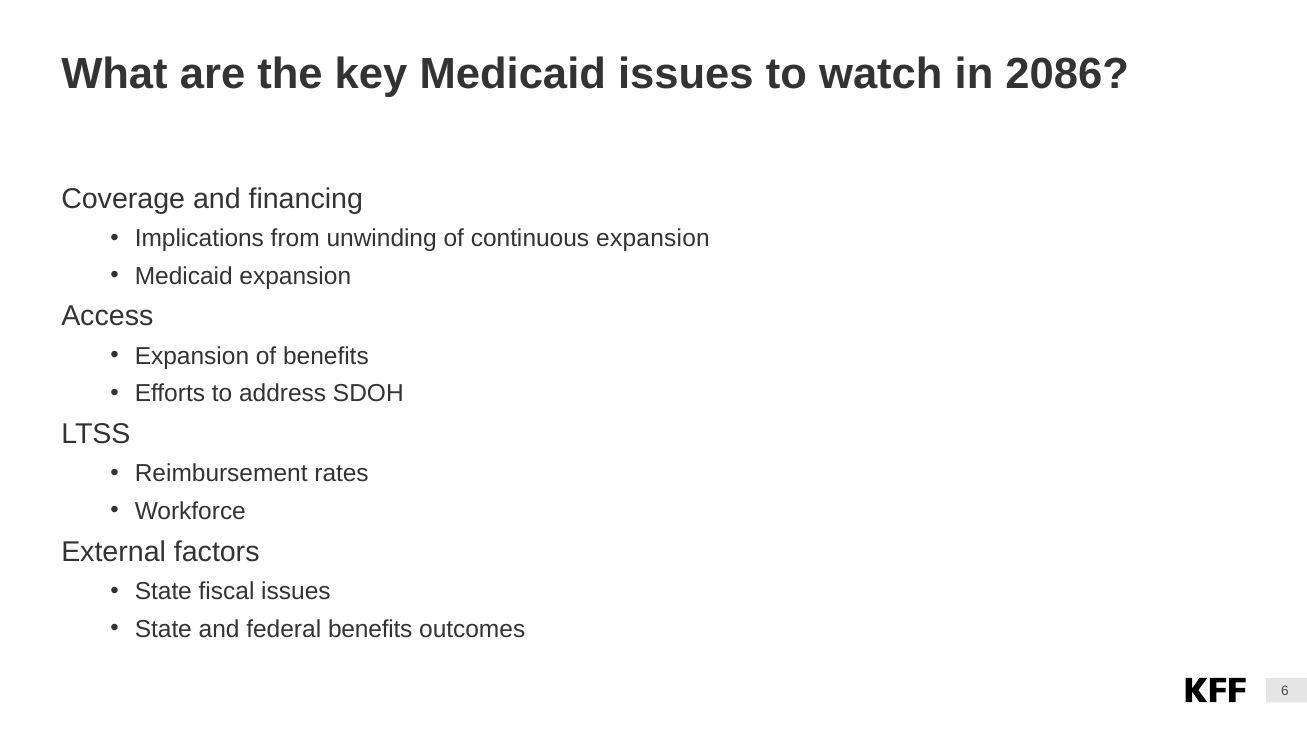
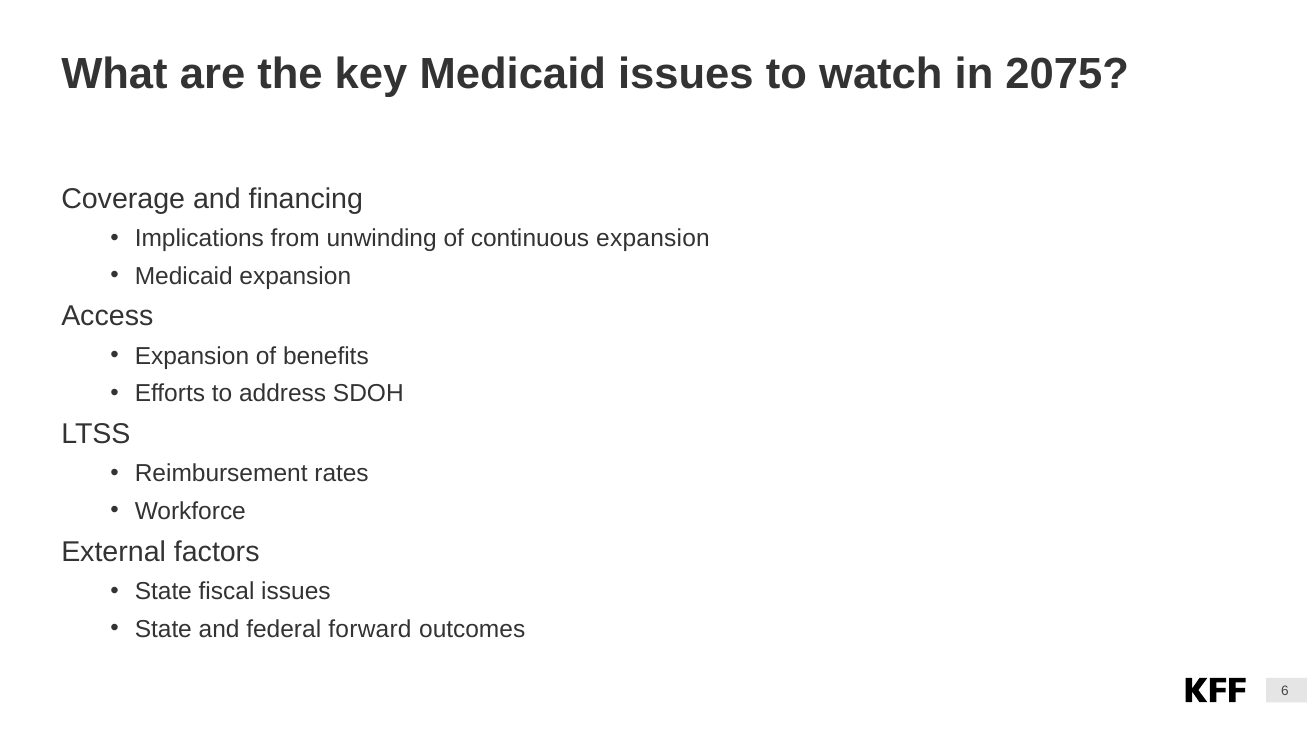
2086: 2086 -> 2075 (1067, 74)
federal benefits: benefits -> forward (370, 629)
